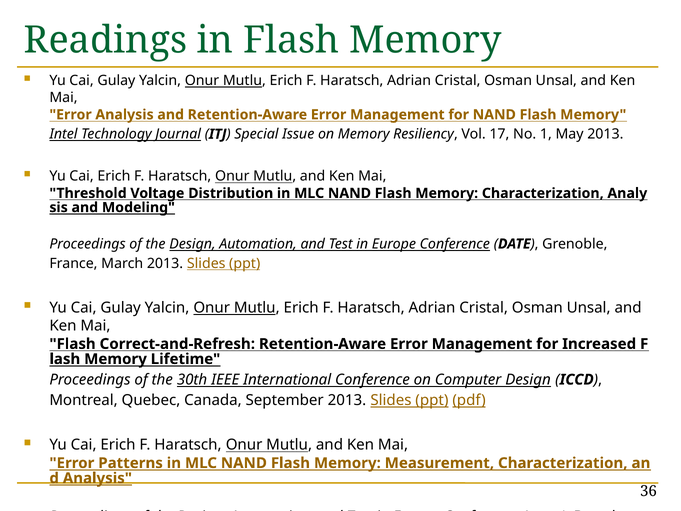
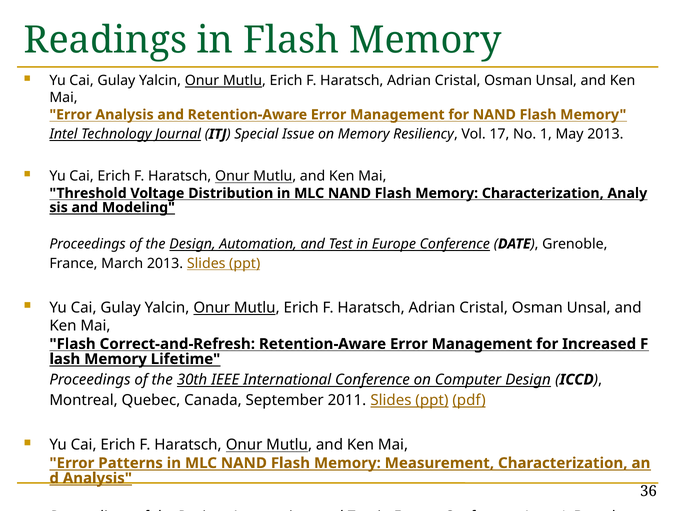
September 2013: 2013 -> 2011 (347, 400)
